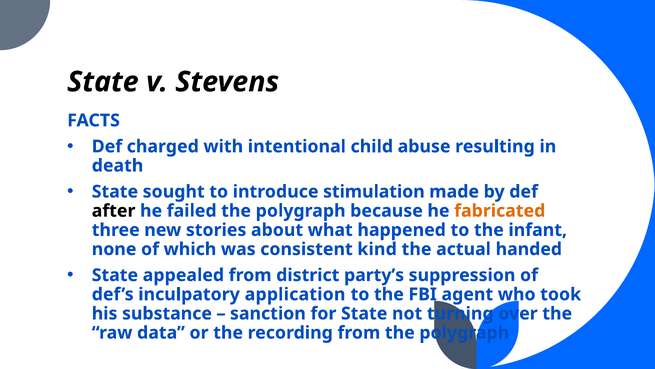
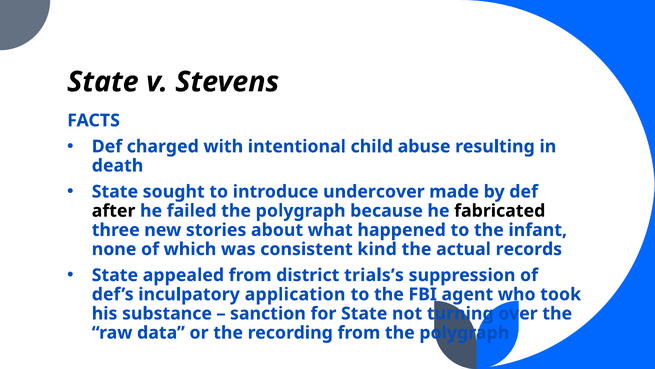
stimulation: stimulation -> undercover (374, 191)
fabricated colour: orange -> black (500, 211)
handed: handed -> records (529, 249)
party’s: party’s -> trials’s (374, 275)
